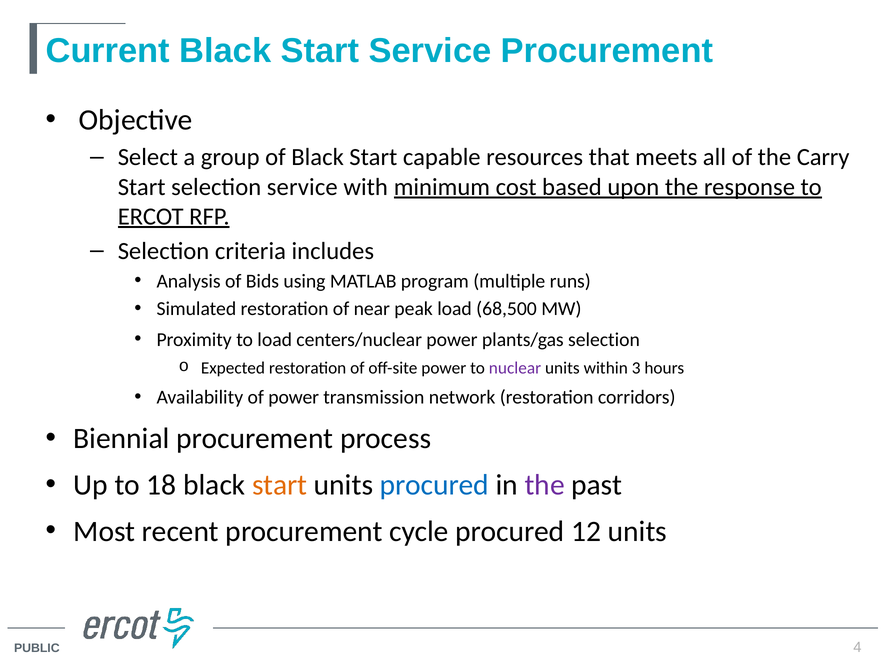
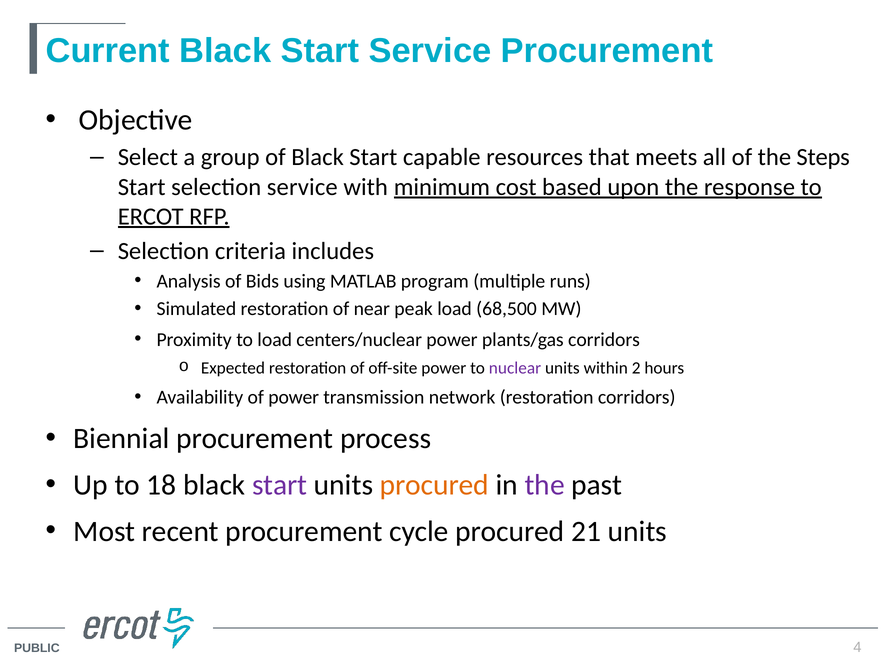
Carry: Carry -> Steps (823, 157)
plants/gas selection: selection -> corridors (604, 340)
3: 3 -> 2 (636, 368)
start colour: orange -> purple (280, 485)
procured colour: blue -> orange (434, 485)
12: 12 -> 21 (586, 531)
